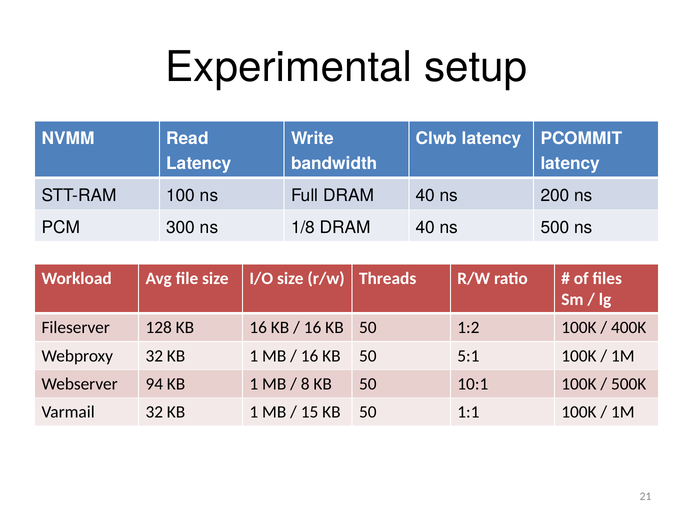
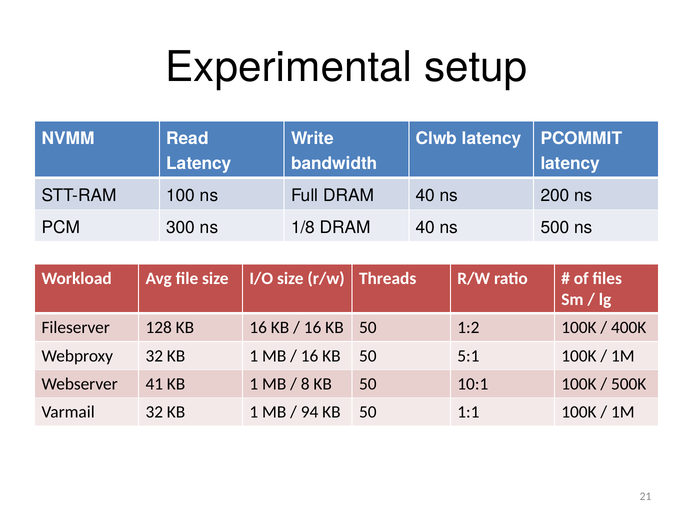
94: 94 -> 41 (154, 384)
15: 15 -> 94 (310, 412)
